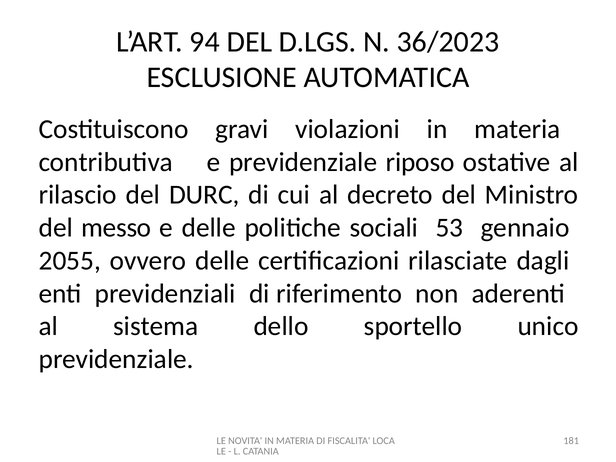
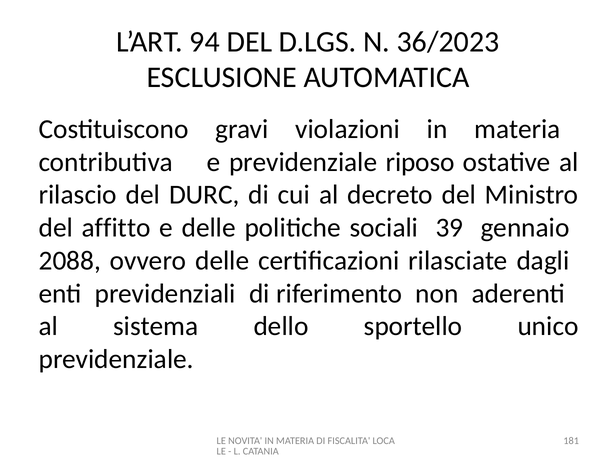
messo: messo -> affitto (116, 228)
53: 53 -> 39 (449, 228)
2055: 2055 -> 2088 (70, 261)
